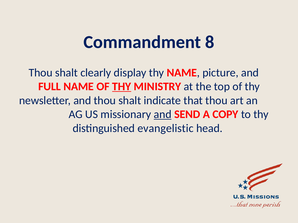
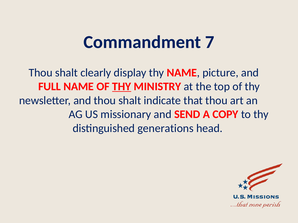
8: 8 -> 7 (210, 42)
and underline: present -> none (163, 115)
evangelistic: evangelistic -> generations (166, 129)
